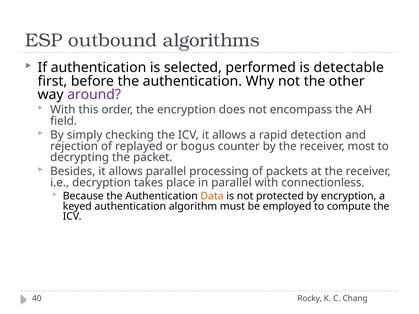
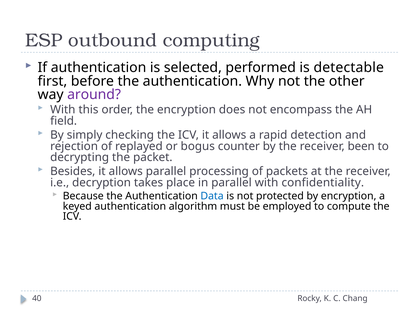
algorithms: algorithms -> computing (211, 40)
most: most -> been (361, 146)
connectionless: connectionless -> confidentiality (323, 183)
Data colour: orange -> blue (212, 196)
